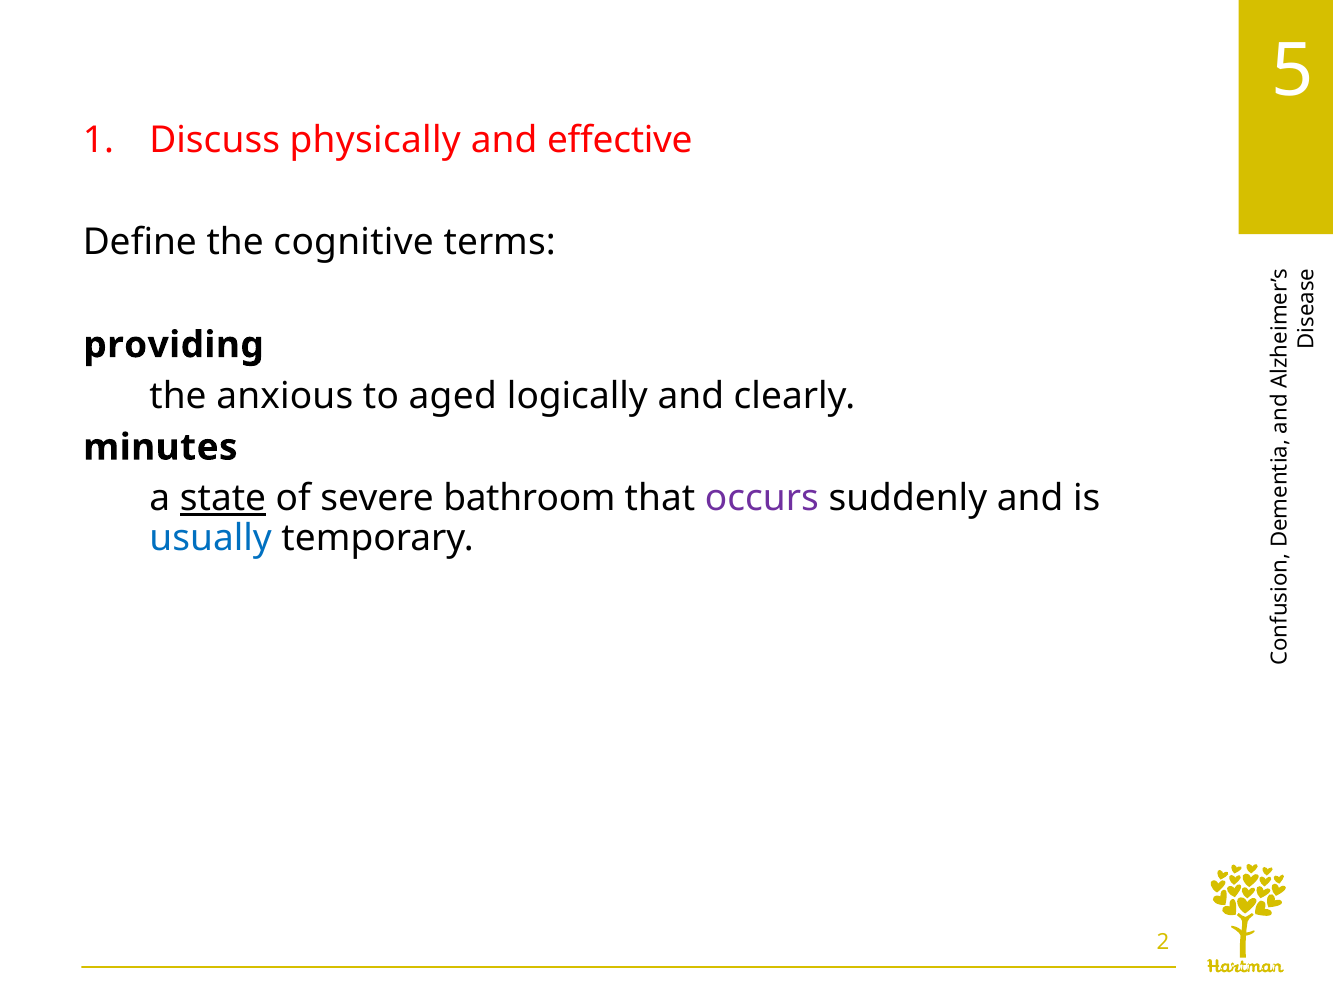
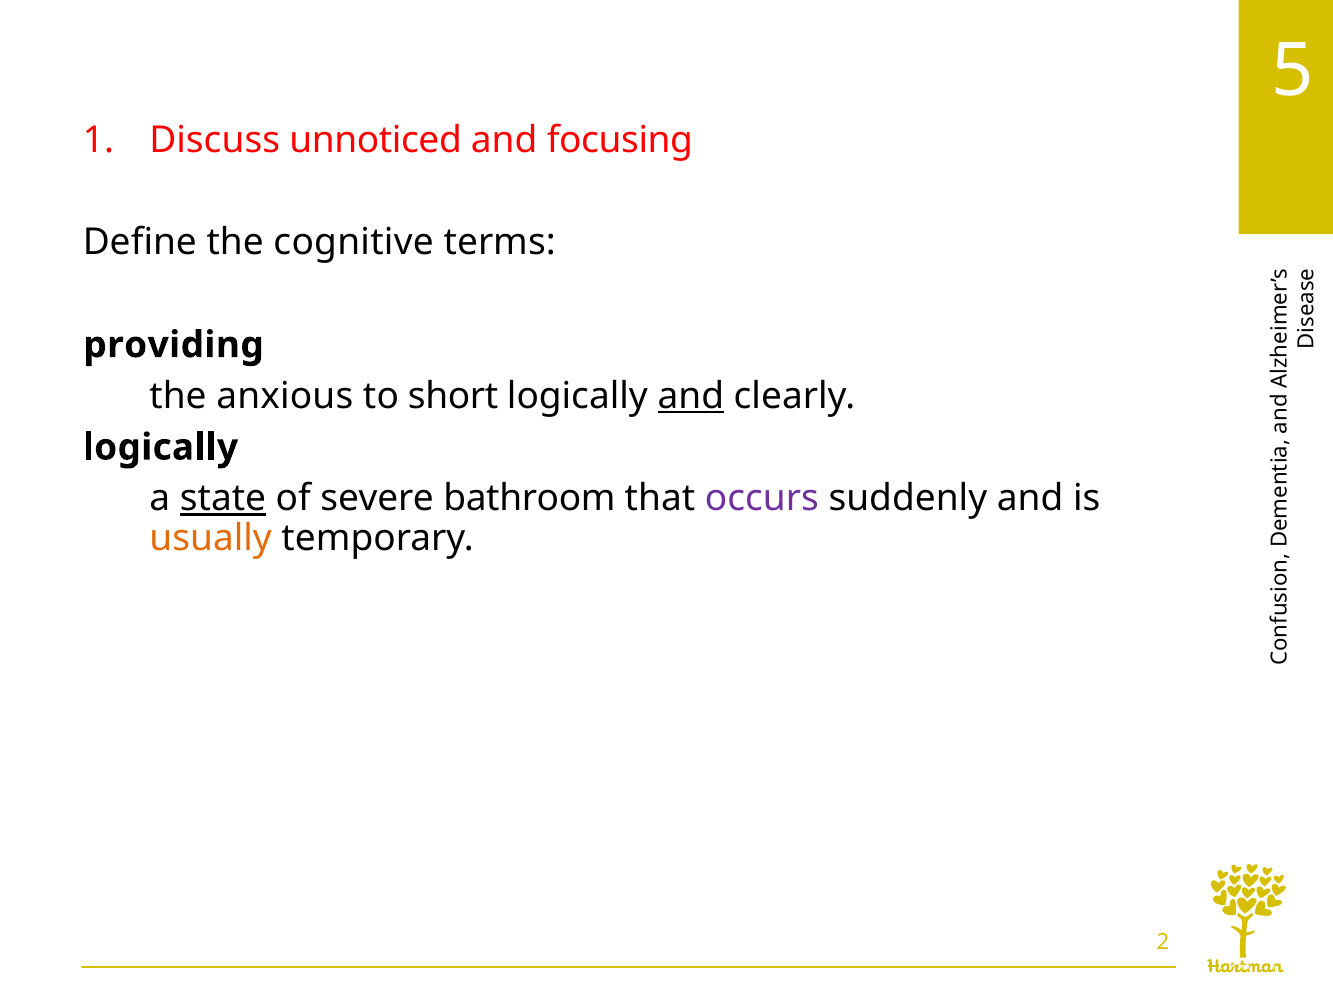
physically: physically -> unnoticed (376, 140)
effective: effective -> focusing (620, 140)
aged: aged -> short (453, 396)
and underline: none -> present (691, 396)
minutes: minutes -> logically (160, 447)
usually colour: blue -> orange (211, 538)
